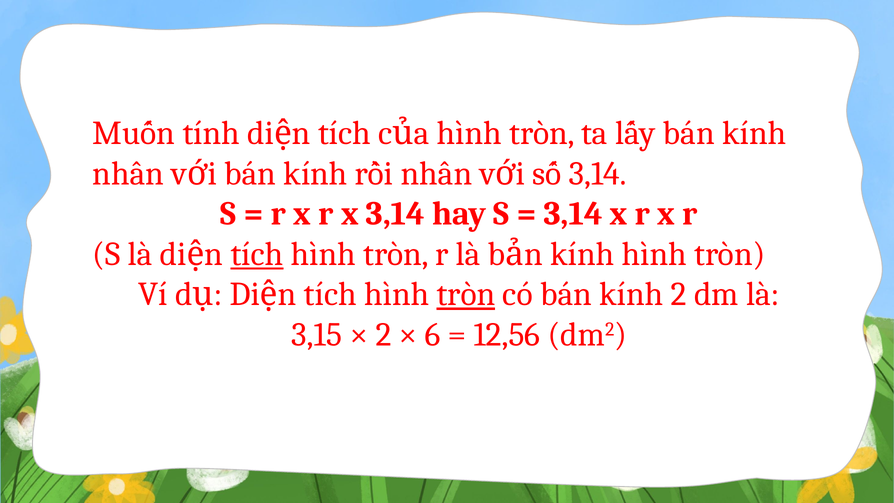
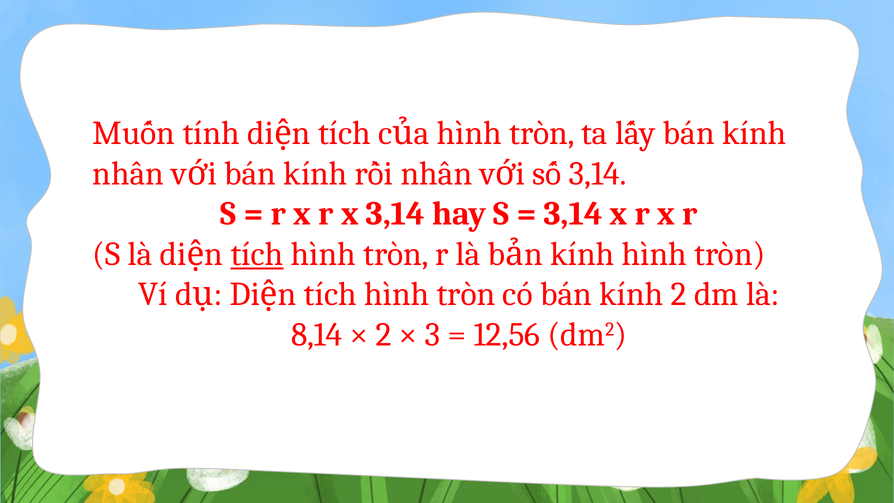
tròn underline: present -> none (466, 294)
3,15: 3,15 -> 8,14 (317, 334)
6: 6 -> 3 (432, 334)
